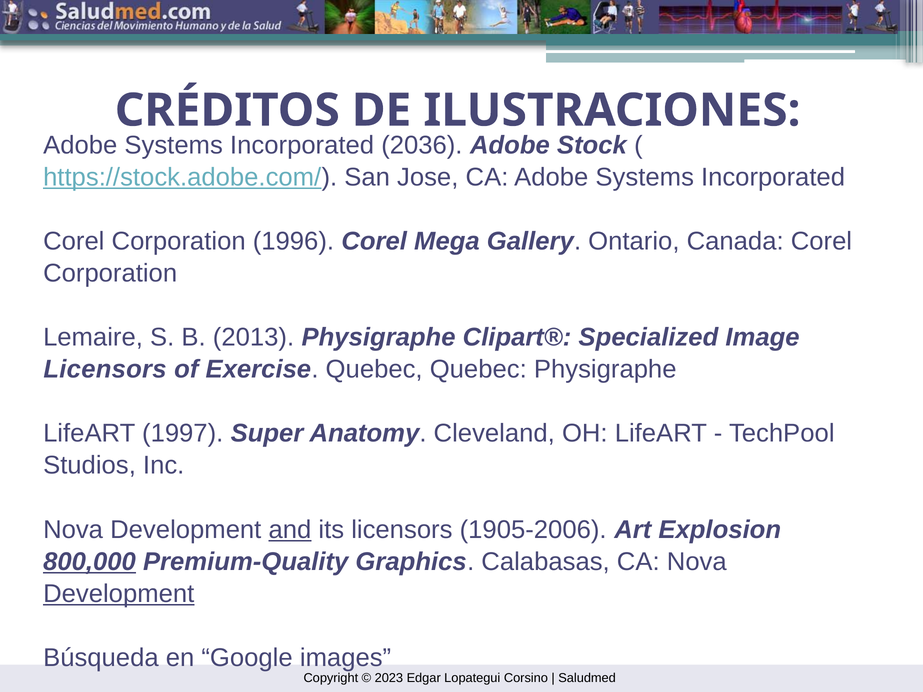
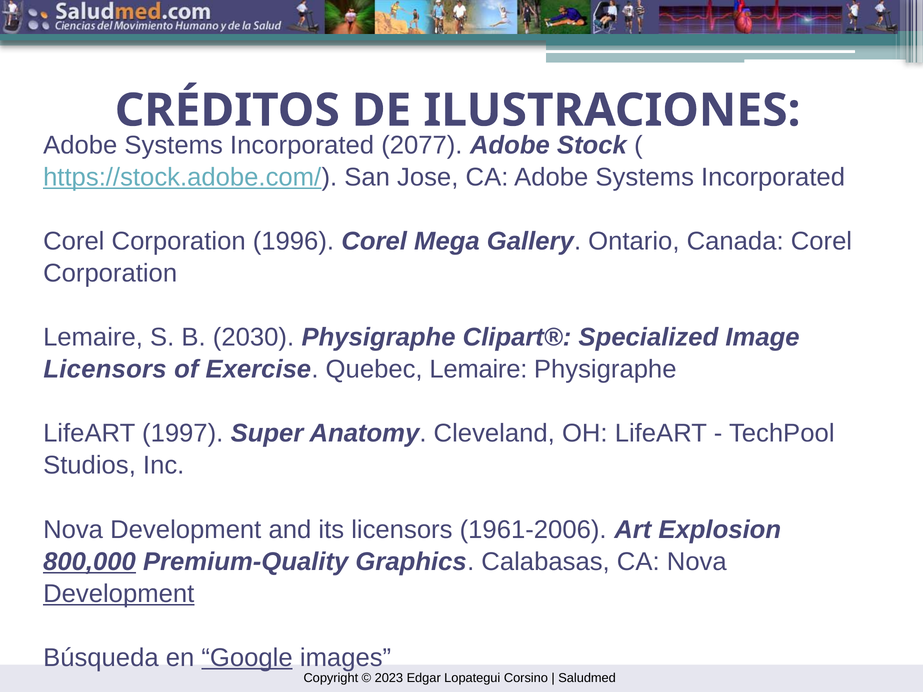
2036: 2036 -> 2077 (422, 145)
2013: 2013 -> 2030 (253, 337)
Quebec Quebec: Quebec -> Lemaire (478, 369)
and underline: present -> none (290, 530)
1905-2006: 1905-2006 -> 1961-2006 (533, 530)
Google underline: none -> present (247, 658)
